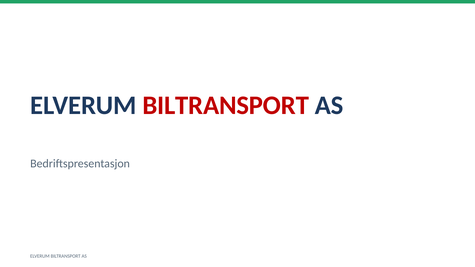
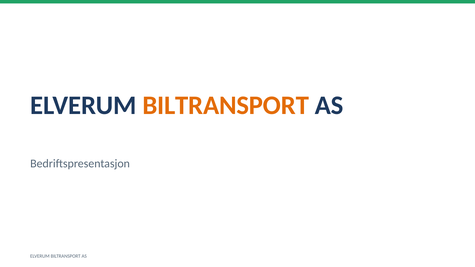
BILTRANSPORT colour: red -> orange (226, 105)
